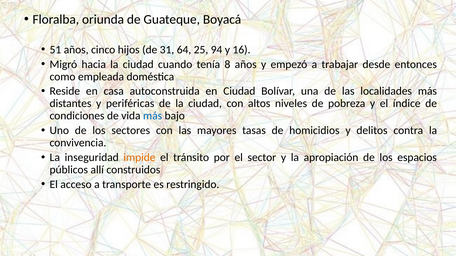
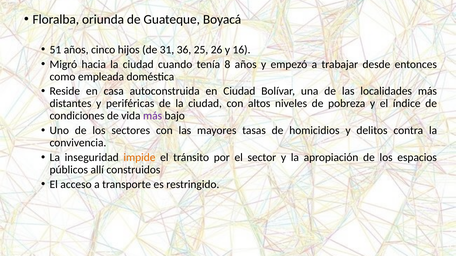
64: 64 -> 36 (184, 50)
94: 94 -> 26 (217, 50)
más colour: blue -> purple (153, 116)
